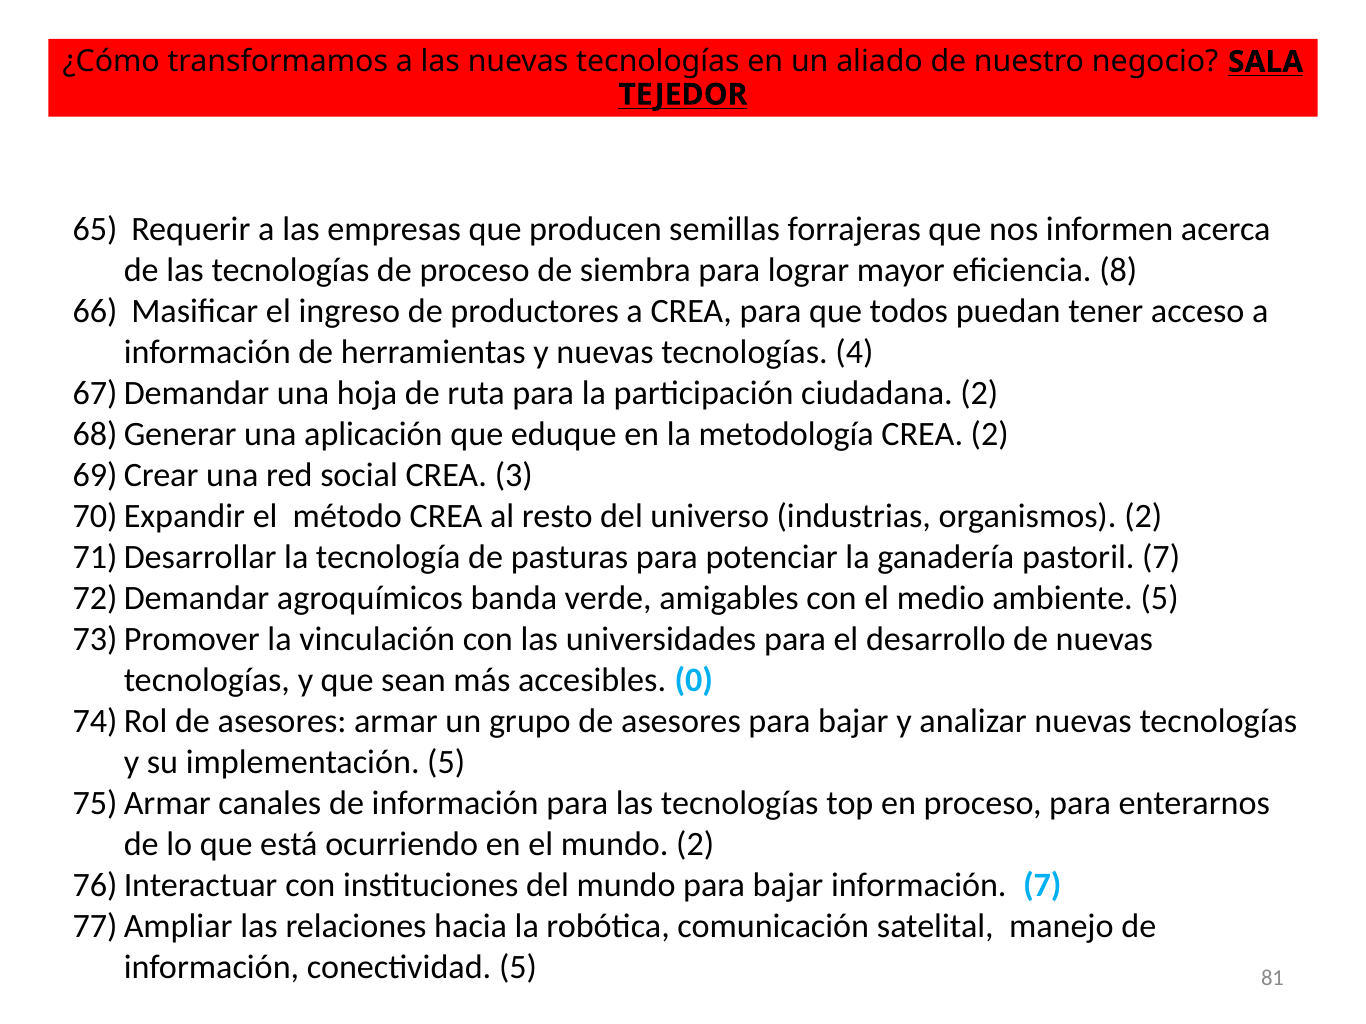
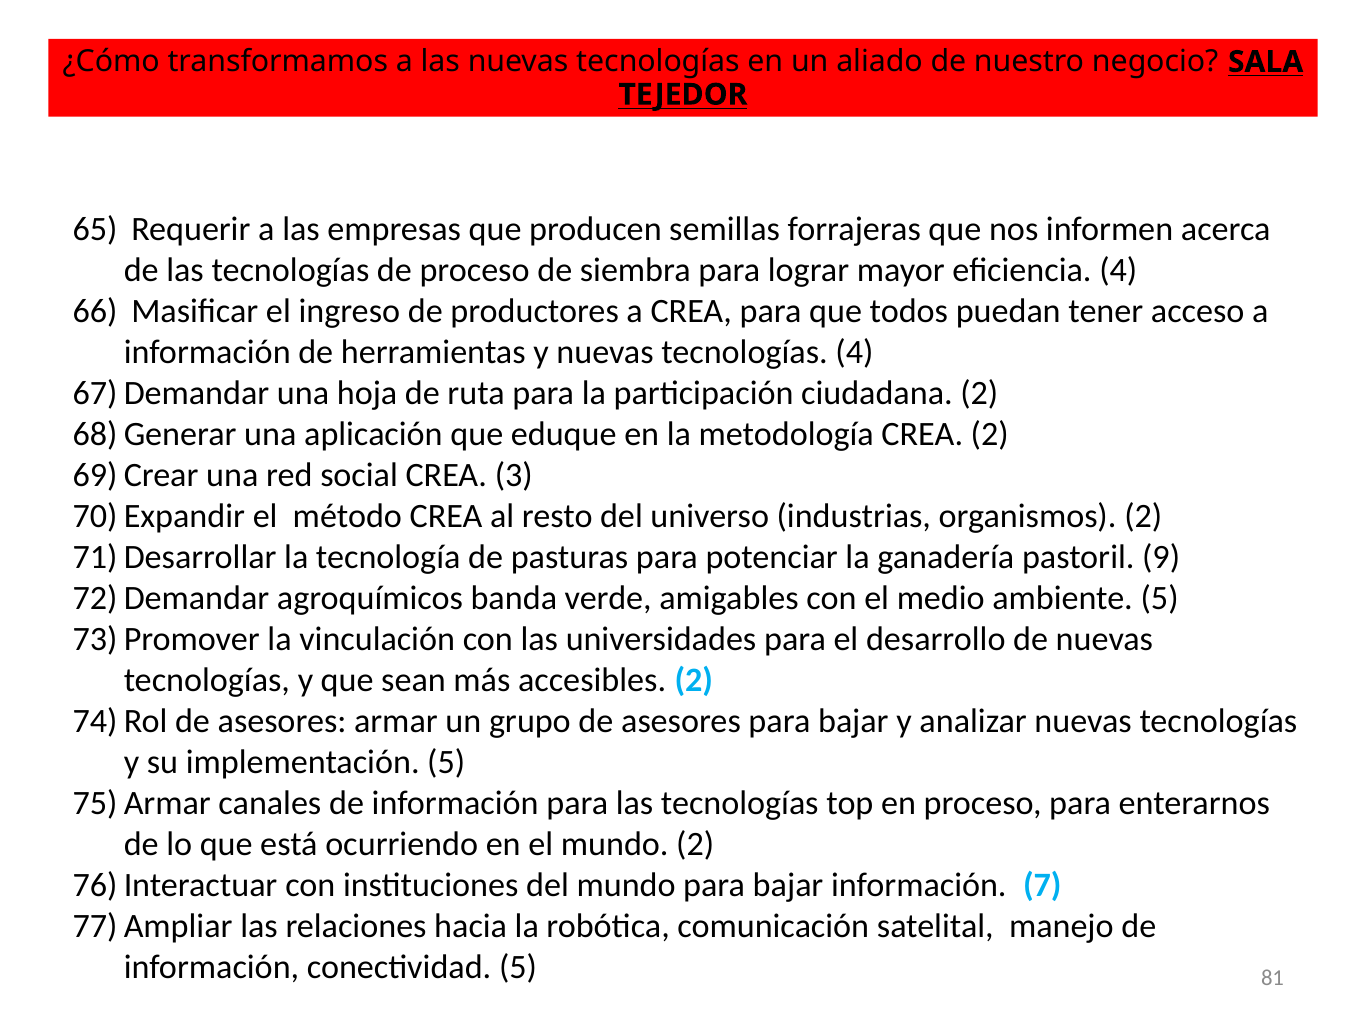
eficiencia 8: 8 -> 4 (1118, 271)
pastoril 7: 7 -> 9 (1161, 558)
accesibles 0: 0 -> 2 (694, 681)
